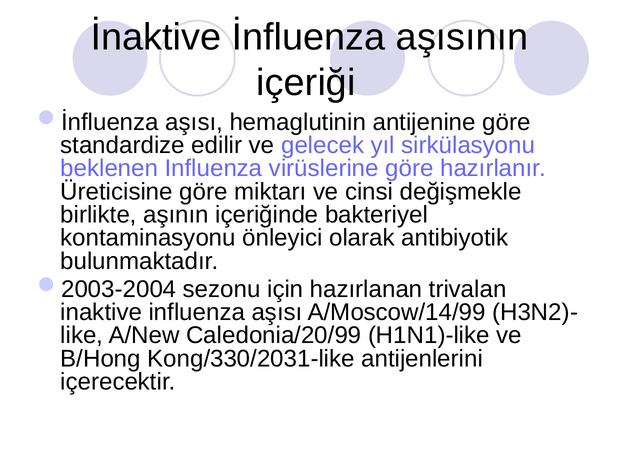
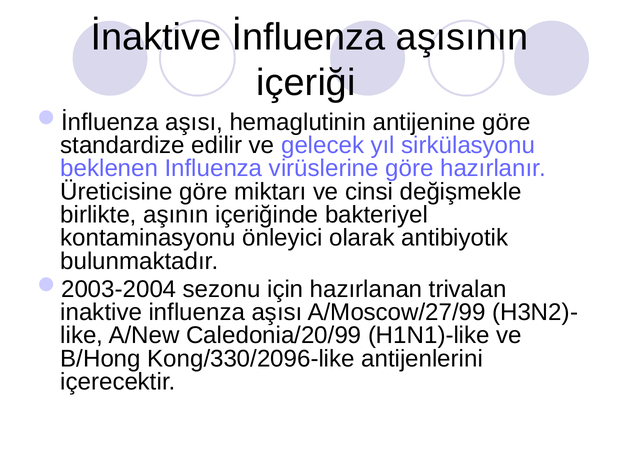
A/Moscow/14/99: A/Moscow/14/99 -> A/Moscow/27/99 (397, 312)
Kong/330/2031-like: Kong/330/2031-like -> Kong/330/2096-like (251, 359)
